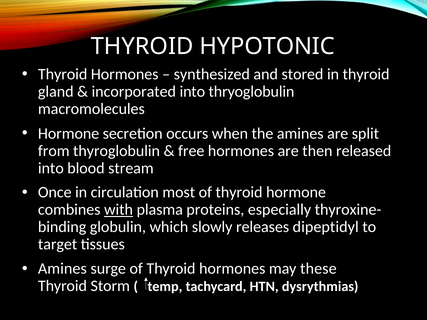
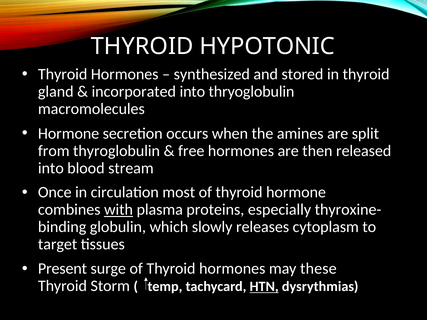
dipeptidyl: dipeptidyl -> cytoplasm (326, 227)
Amines: Amines -> Present (62, 269)
HTN underline: none -> present (264, 287)
